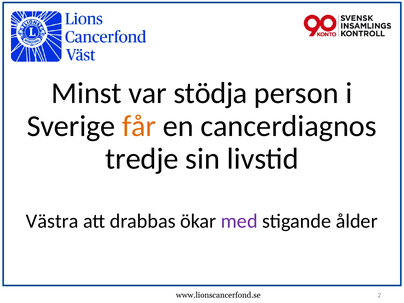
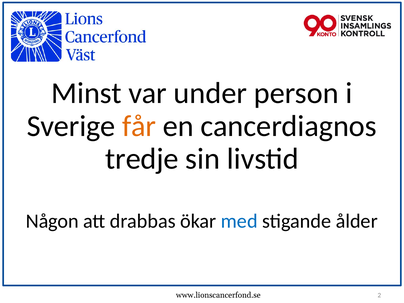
stödja: stödja -> under (210, 93)
Västra: Västra -> Någon (52, 221)
med colour: purple -> blue (239, 221)
